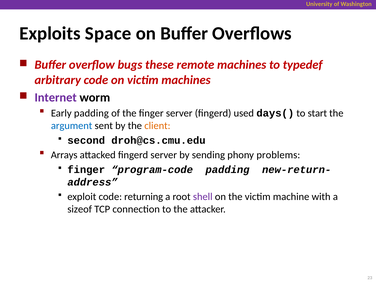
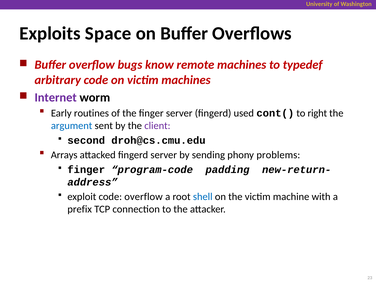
these: these -> know (159, 65)
Early padding: padding -> routines (91, 113)
days(: days( -> cont( (275, 113)
start: start -> right (317, 113)
client colour: orange -> purple (157, 126)
code returning: returning -> overflow (144, 197)
shell colour: purple -> blue (203, 197)
sizeof: sizeof -> prefix (80, 209)
